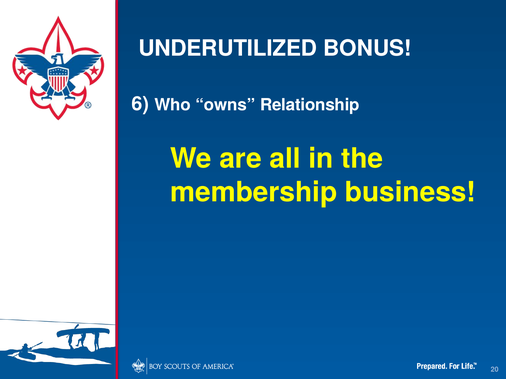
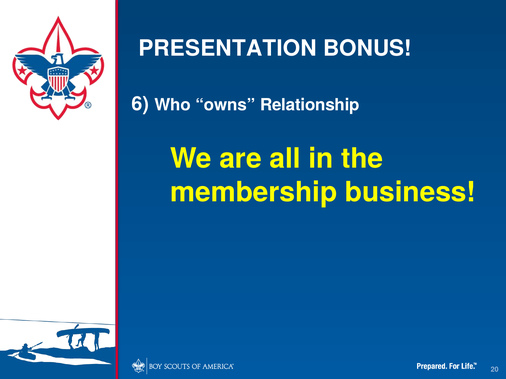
UNDERUTILIZED: UNDERUTILIZED -> PRESENTATION (228, 48)
